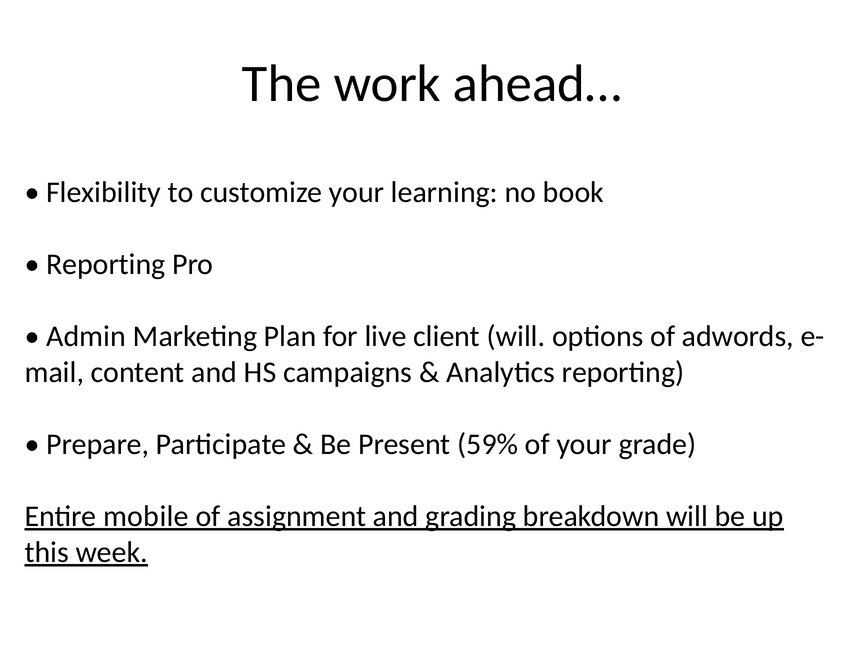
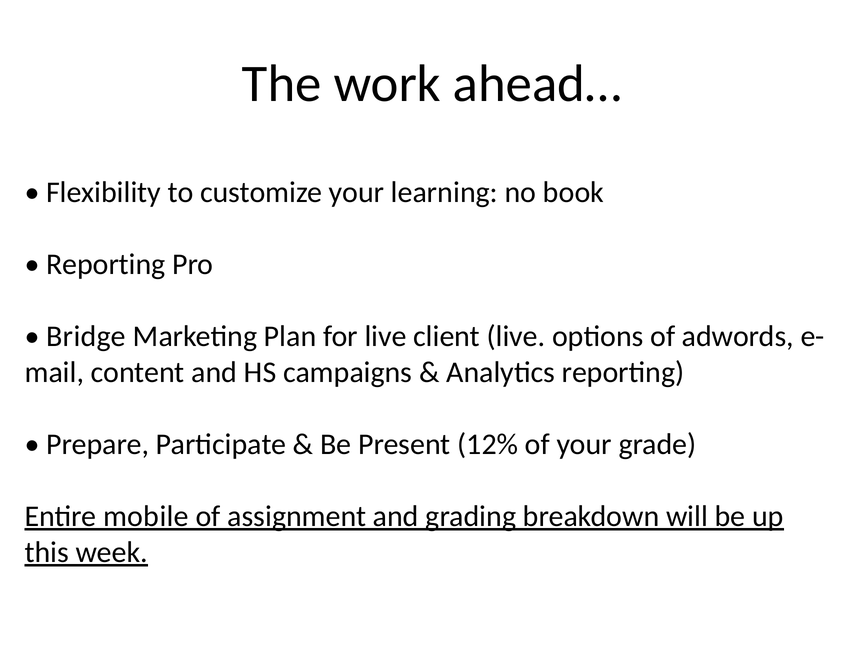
Admin: Admin -> Bridge (86, 336)
client will: will -> live (516, 336)
59%: 59% -> 12% (488, 444)
